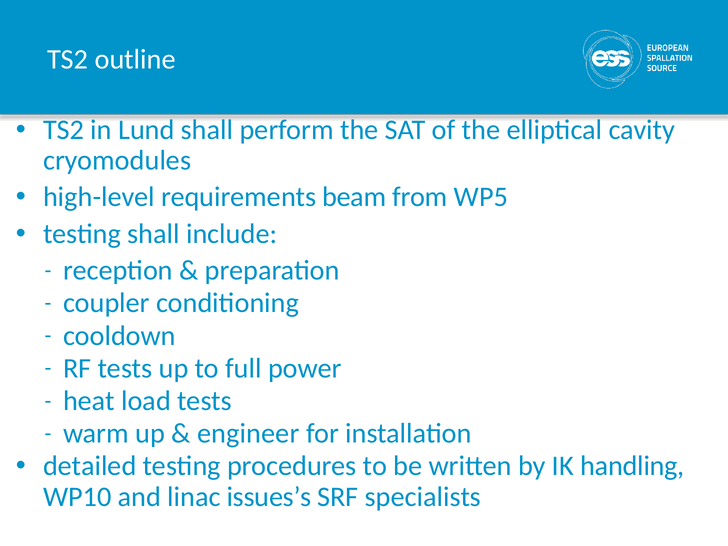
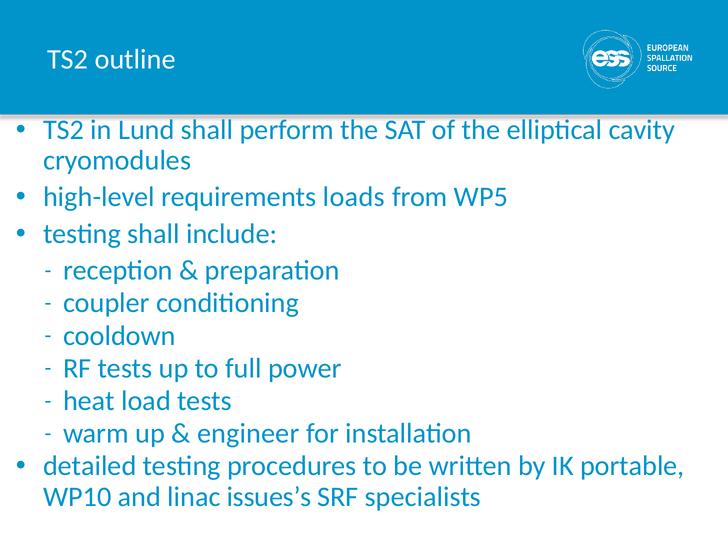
beam: beam -> loads (354, 197)
handling: handling -> portable (632, 466)
